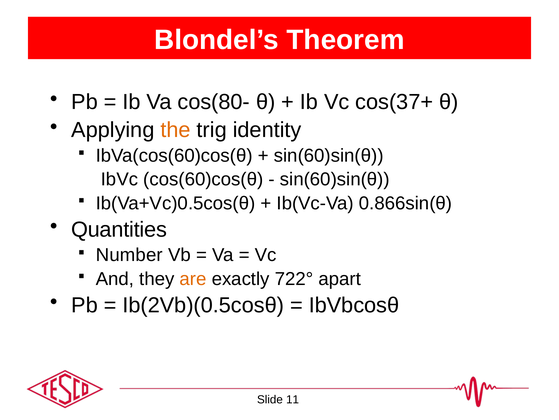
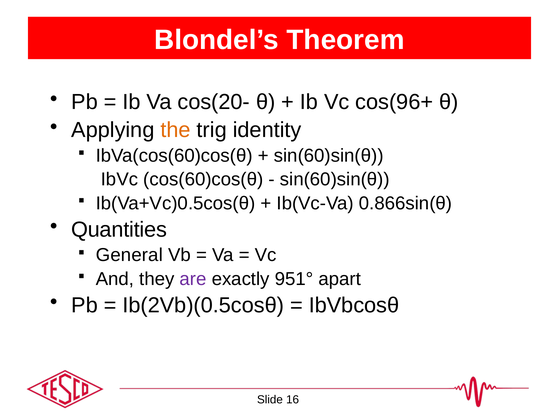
cos(80-: cos(80- -> cos(20- (214, 102)
cos(37+: cos(37+ -> cos(96+ (394, 102)
Number: Number -> General (129, 255)
are colour: orange -> purple (193, 279)
722°: 722° -> 951° (294, 279)
11: 11 -> 16 (293, 399)
